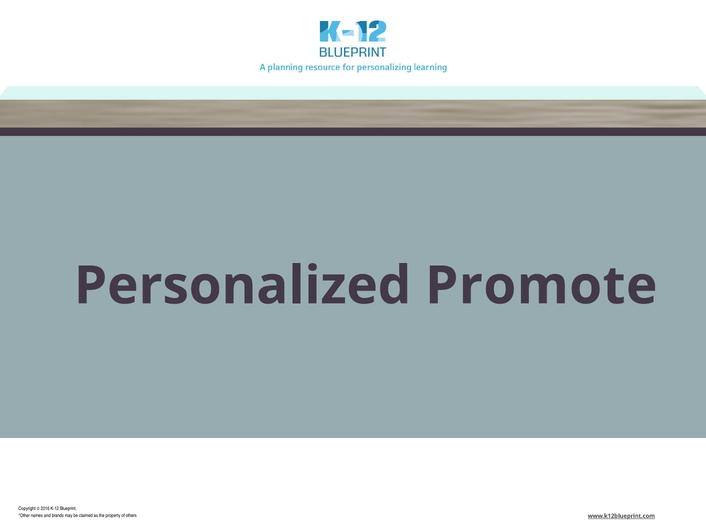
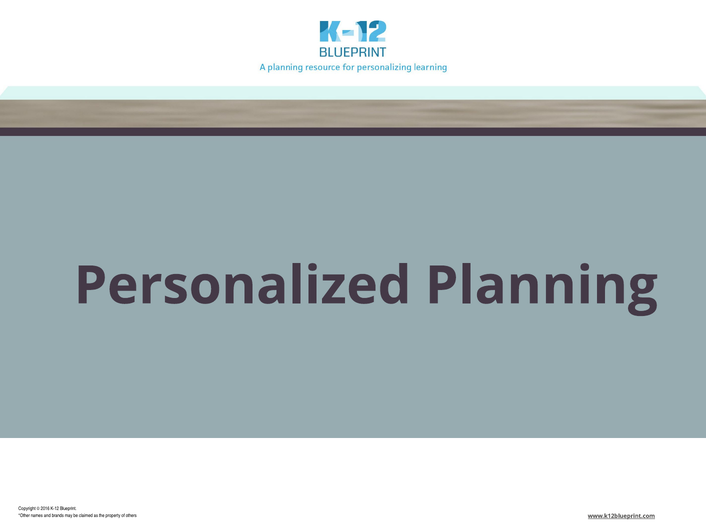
Promote: Promote -> Planning (541, 286)
